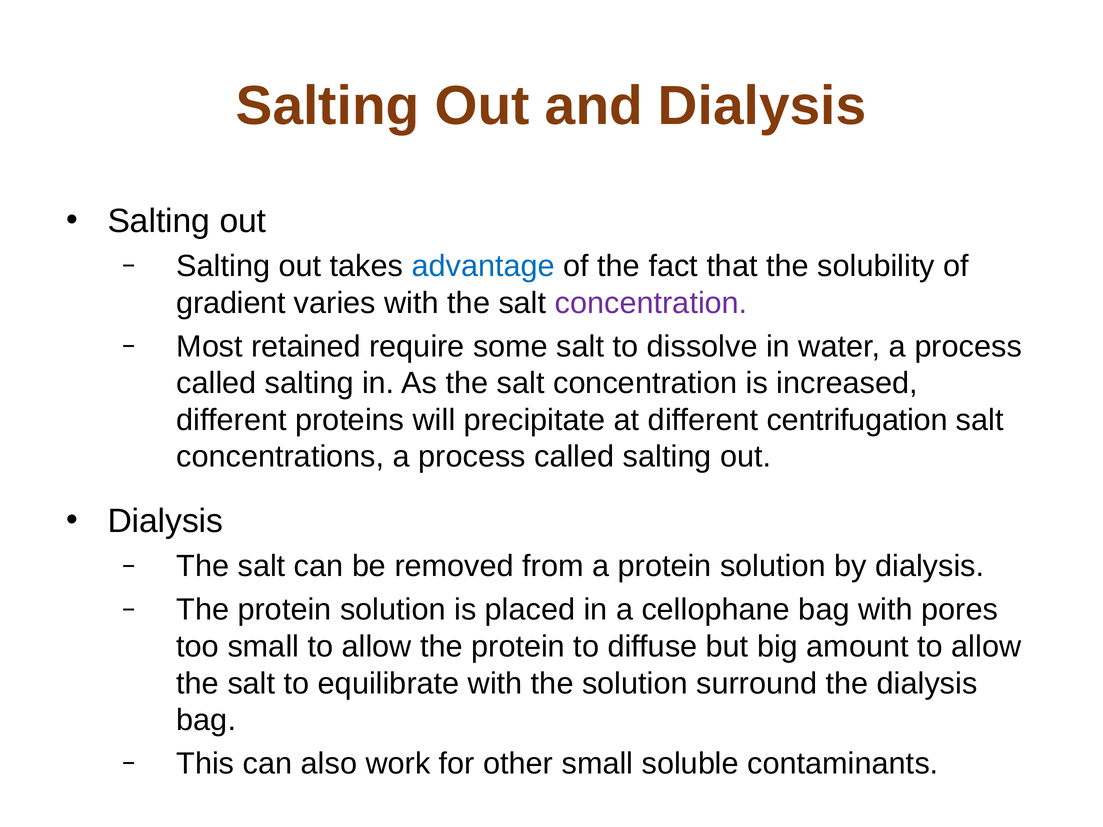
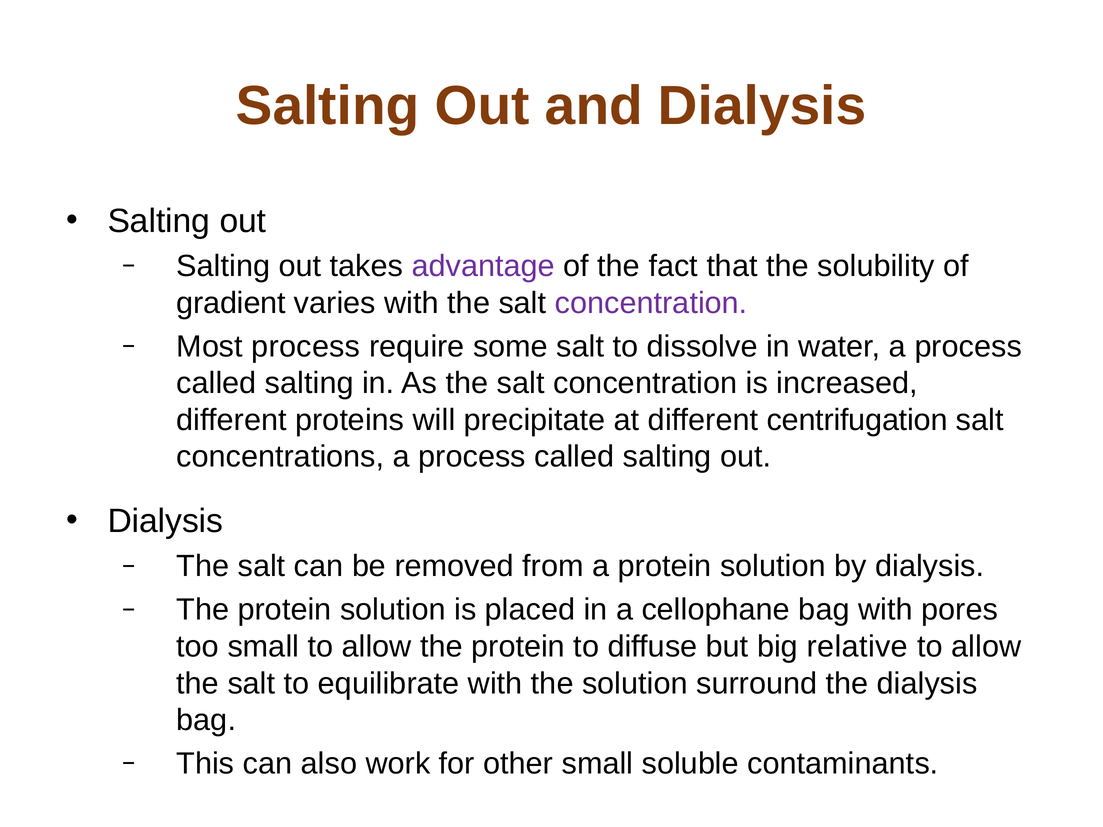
advantage colour: blue -> purple (483, 266)
Most retained: retained -> process (306, 347)
amount: amount -> relative (857, 647)
